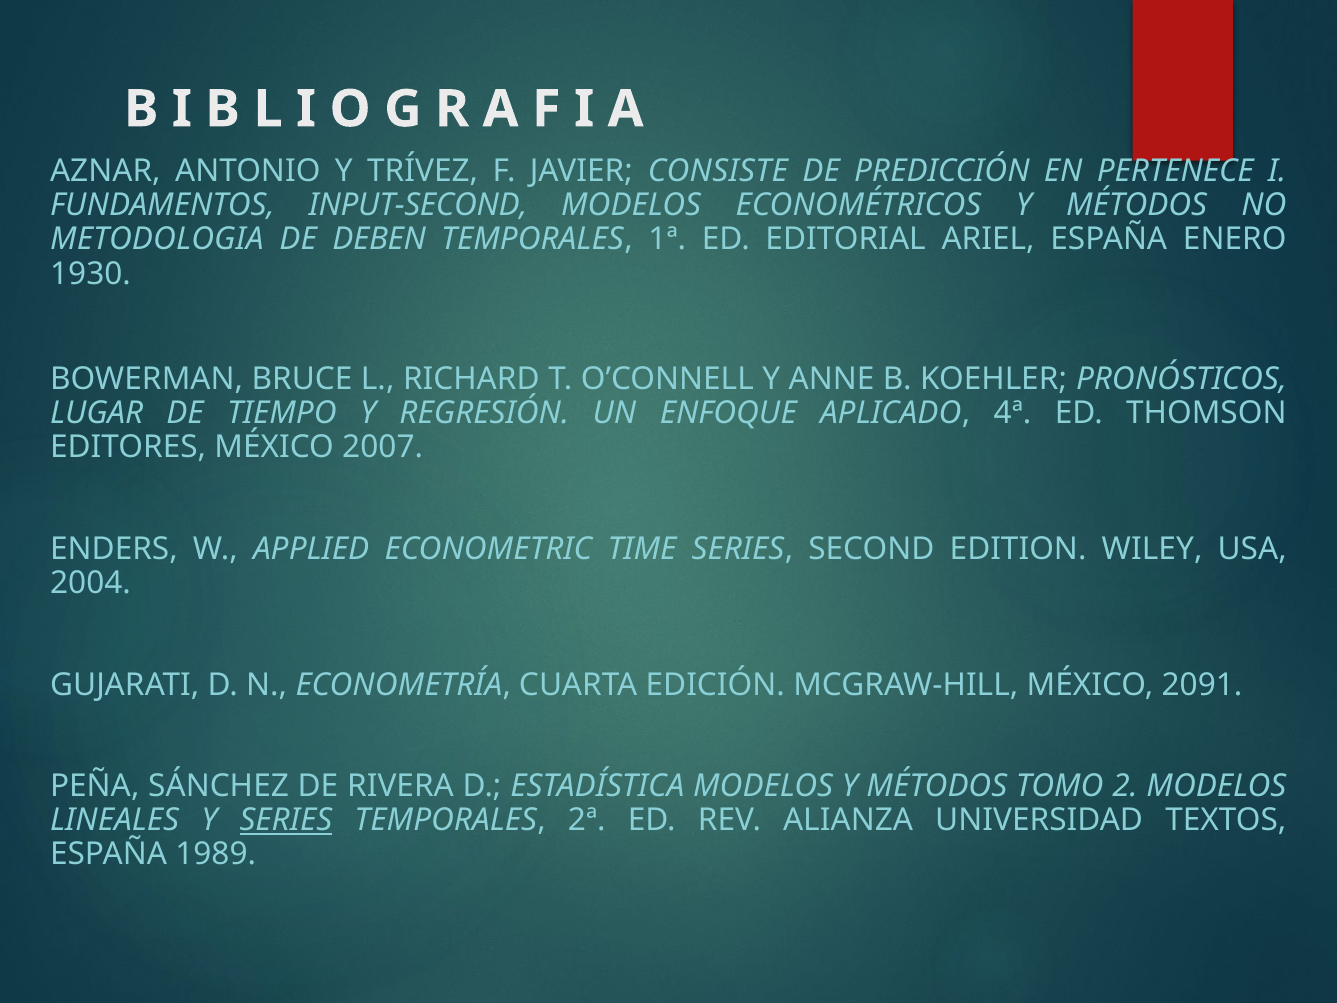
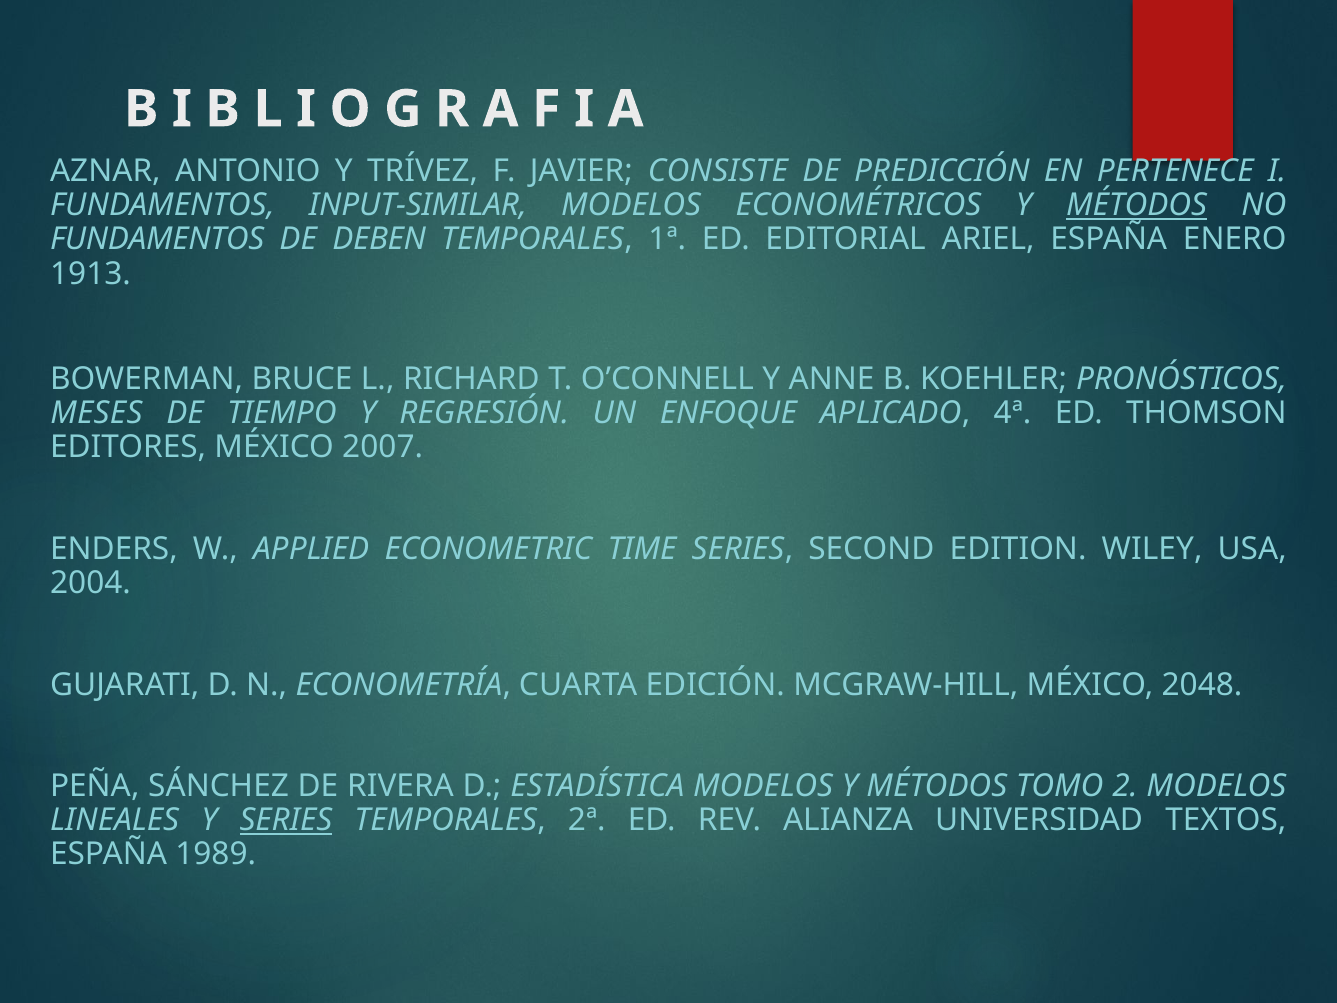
INPUT-SECOND: INPUT-SECOND -> INPUT-SIMILAR (418, 205)
MÉTODOS underline: none -> present (1137, 205)
METODOLOGIA: METODOLOGIA -> FUNDAMENTOS (157, 239)
1930: 1930 -> 1913 (91, 274)
LUGAR: LUGAR -> MESES (96, 413)
2091: 2091 -> 2048 (1202, 684)
